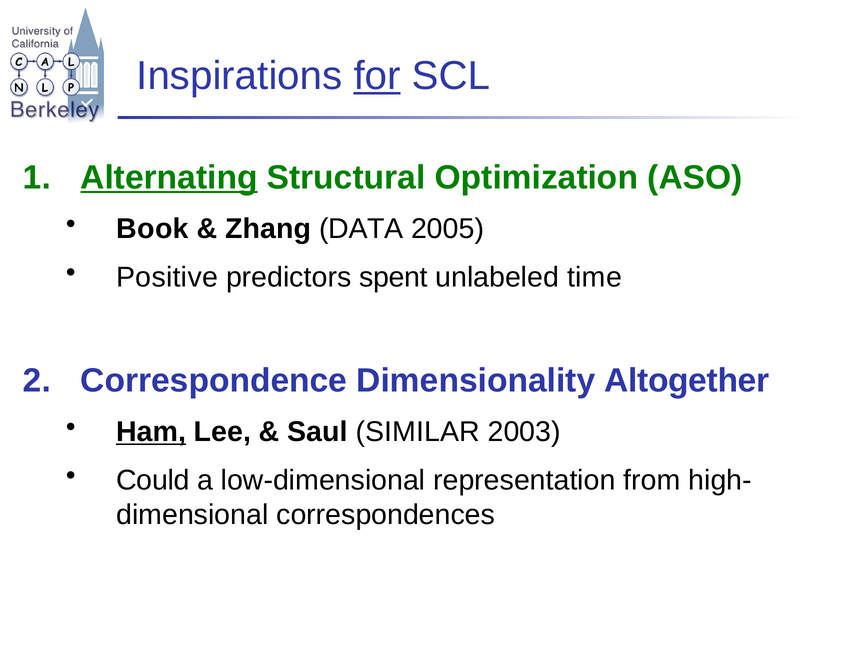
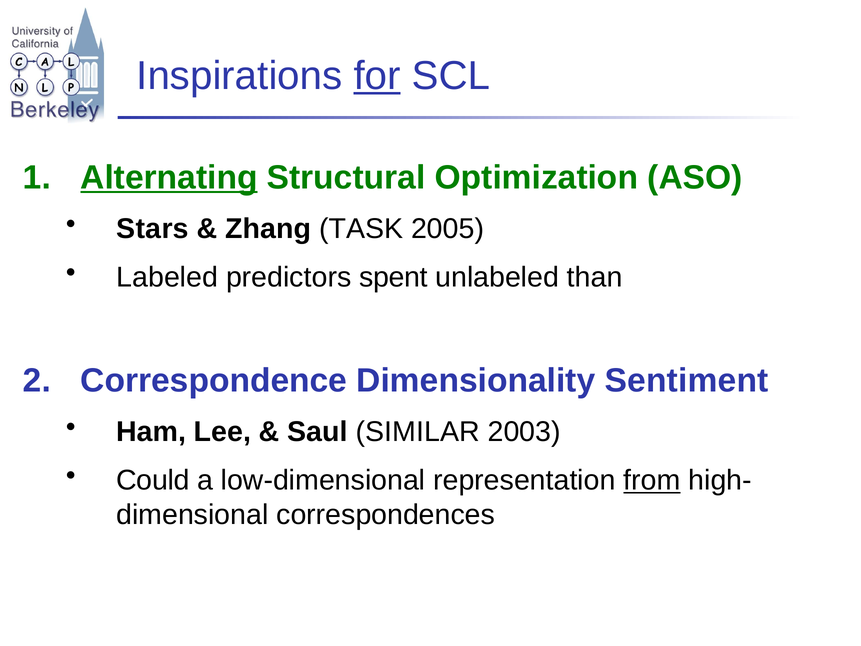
Book: Book -> Stars (153, 229)
DATA: DATA -> TASK (361, 229)
Positive: Positive -> Labeled (167, 277)
time: time -> than (595, 277)
Altogether: Altogether -> Sentiment (687, 381)
Ham underline: present -> none (151, 432)
from underline: none -> present (652, 480)
